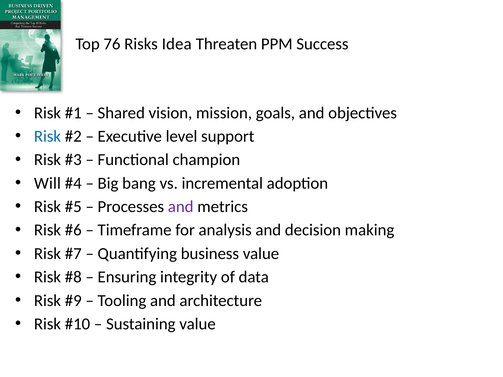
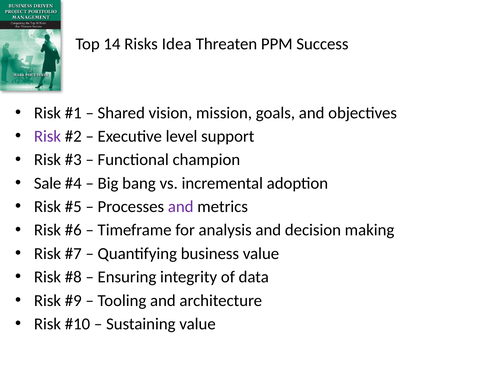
76: 76 -> 14 (112, 44)
Risk colour: blue -> purple (47, 136)
Will: Will -> Sale (48, 183)
